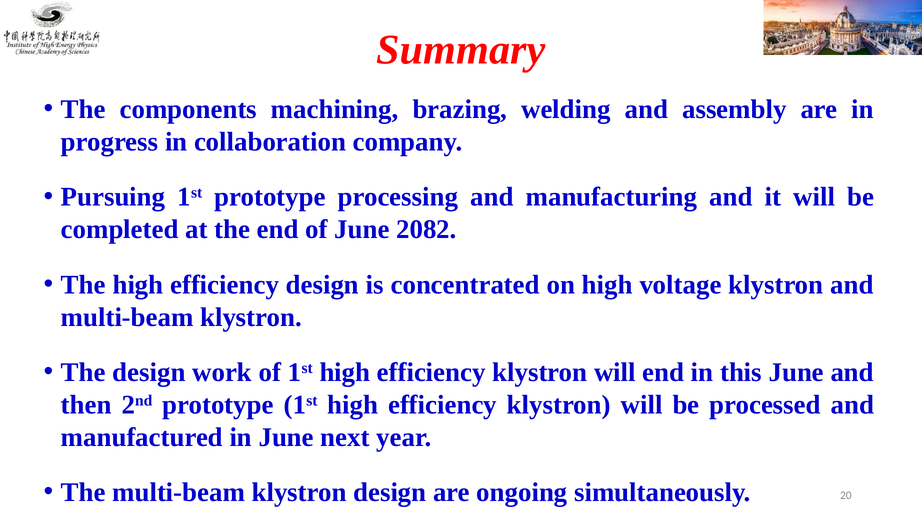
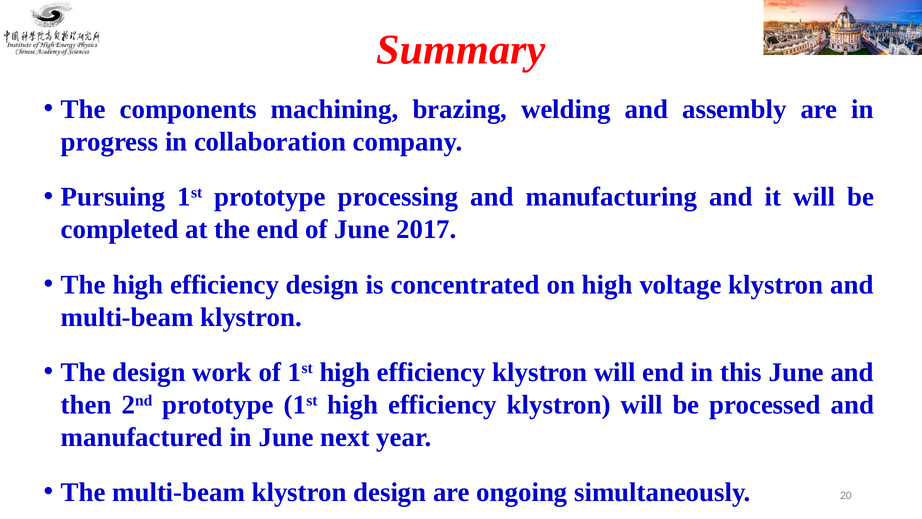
2082: 2082 -> 2017 (426, 229)
